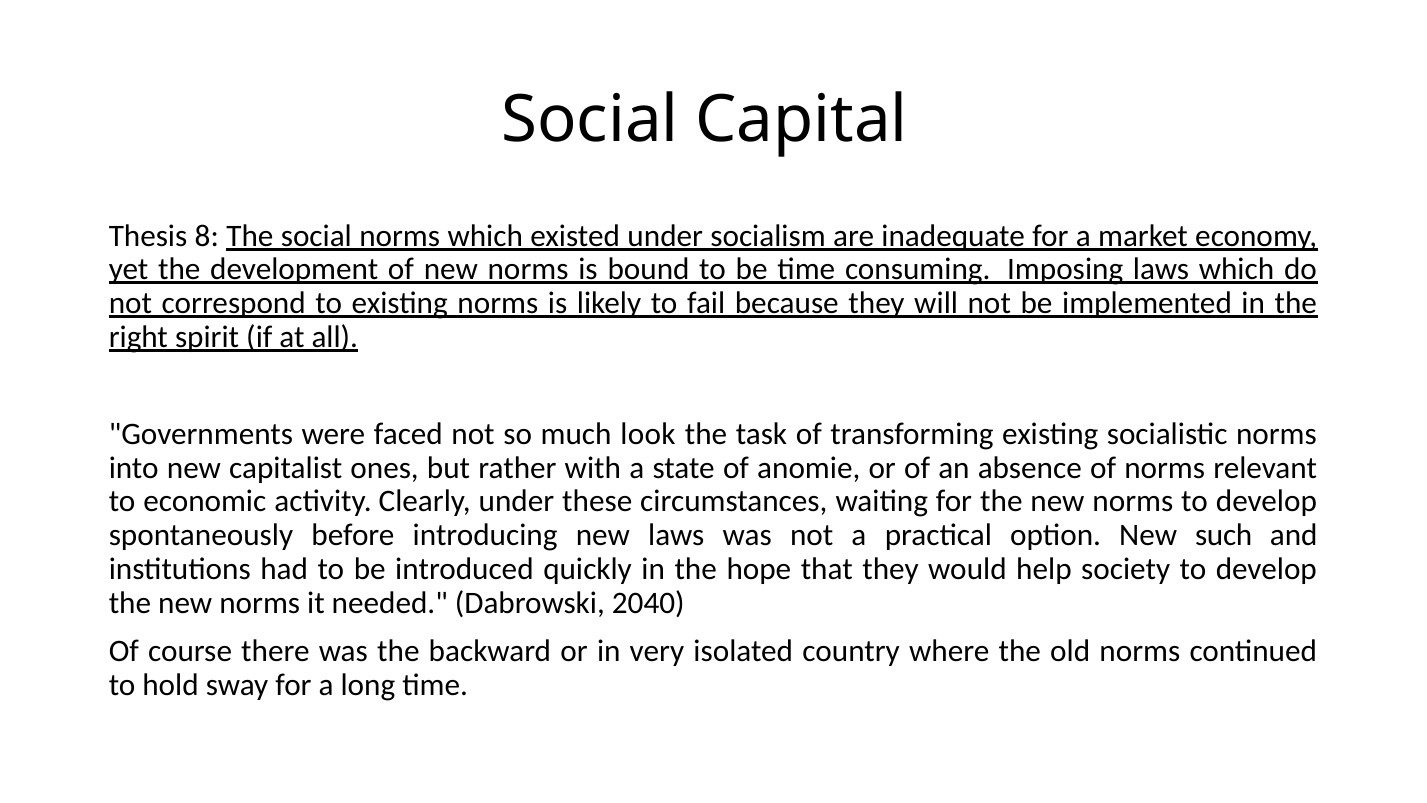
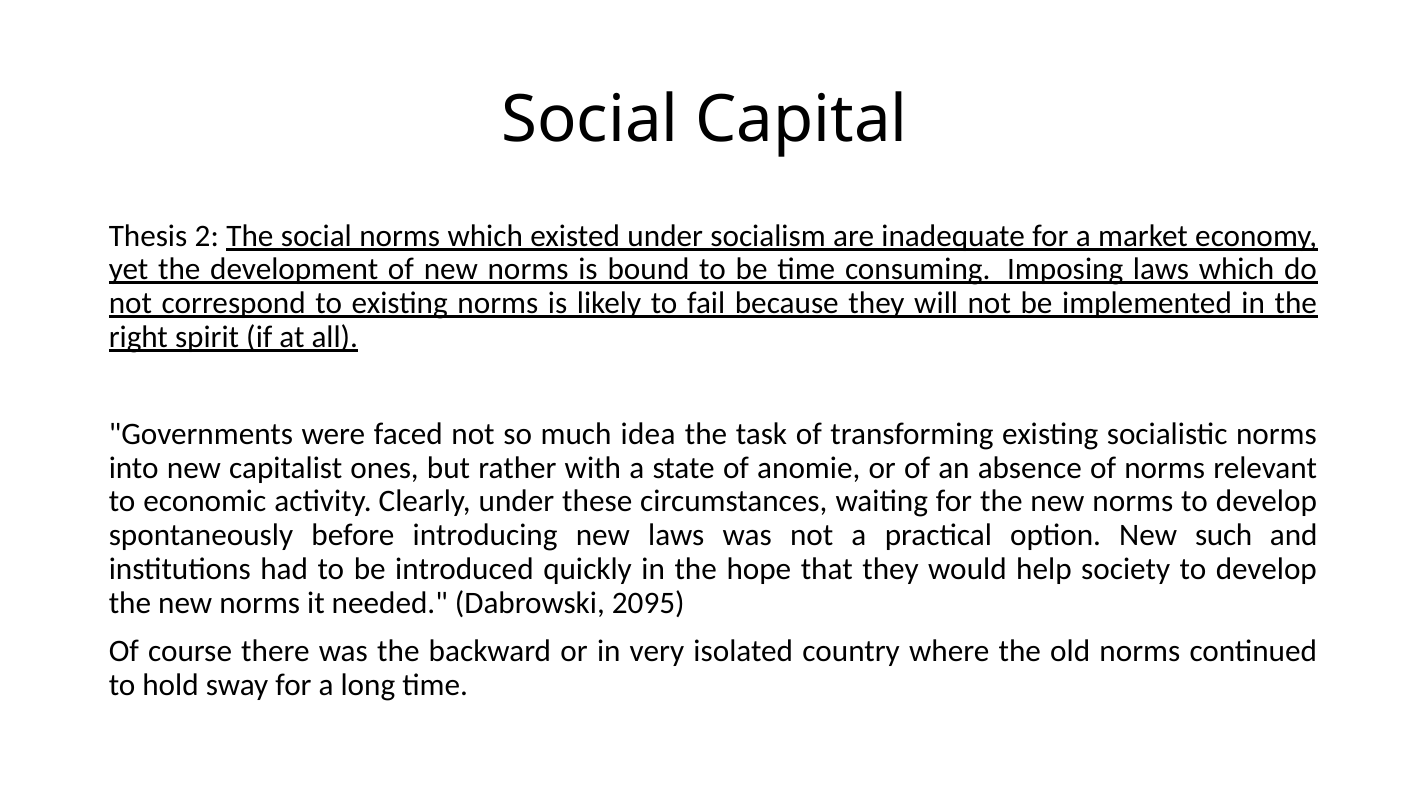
8: 8 -> 2 (207, 236)
look: look -> idea (648, 434)
2040: 2040 -> 2095 (648, 603)
